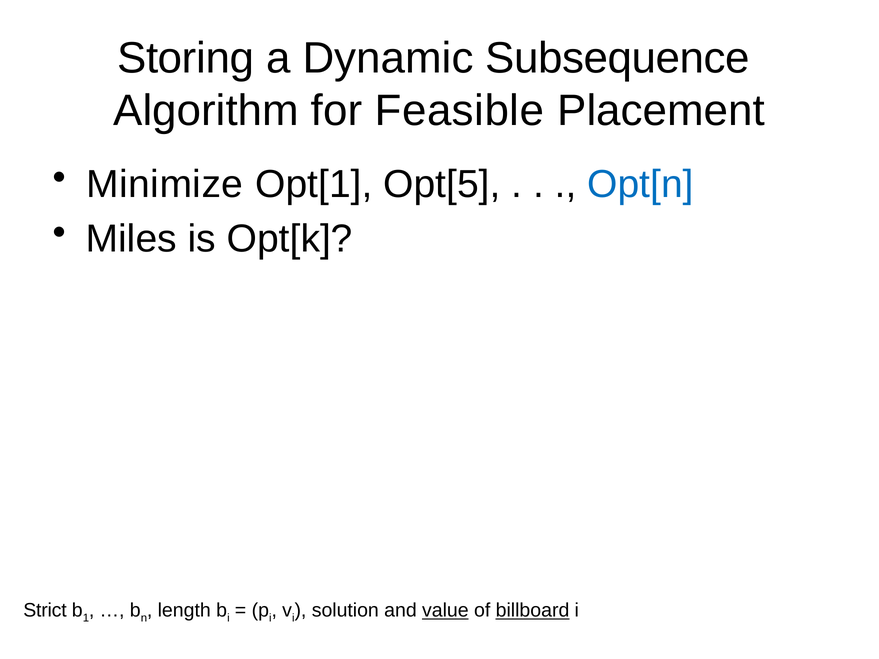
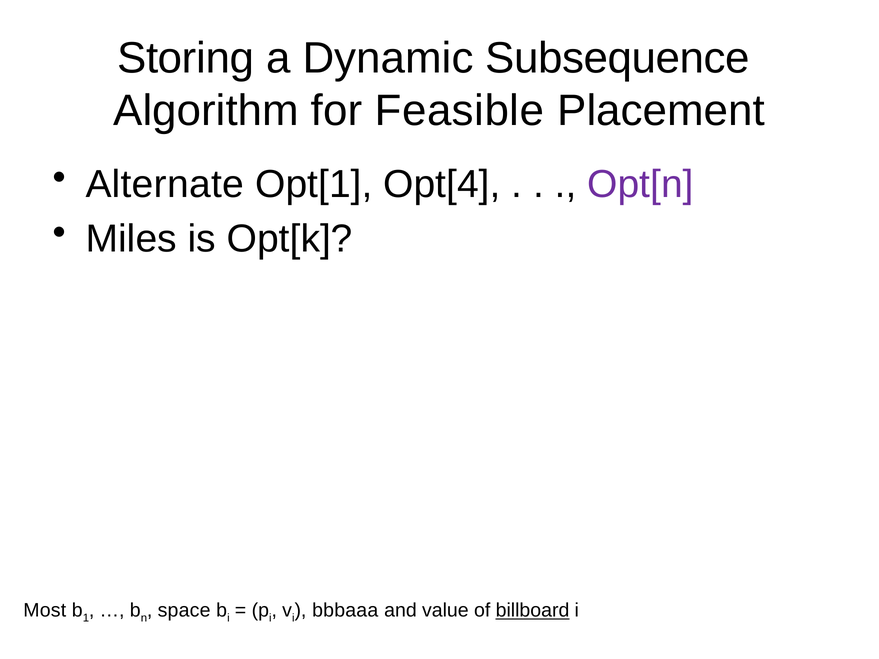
Minimize: Minimize -> Alternate (165, 184)
Opt[5: Opt[5 -> Opt[4 (442, 184)
Opt[n colour: blue -> purple (640, 184)
Strict: Strict -> Most (45, 611)
length: length -> space (184, 611)
solution: solution -> bbbaaa (345, 611)
value underline: present -> none (445, 611)
